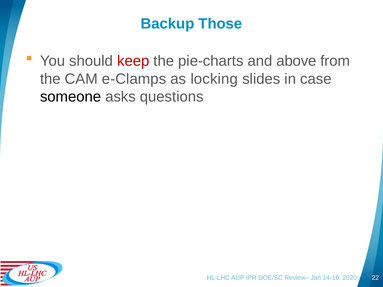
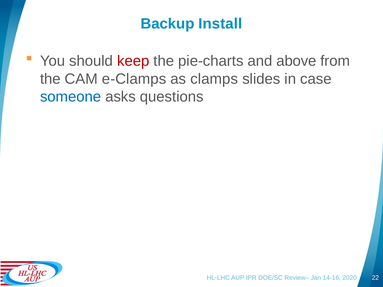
Those: Those -> Install (220, 24)
locking: locking -> clamps (214, 79)
someone colour: black -> blue (71, 97)
